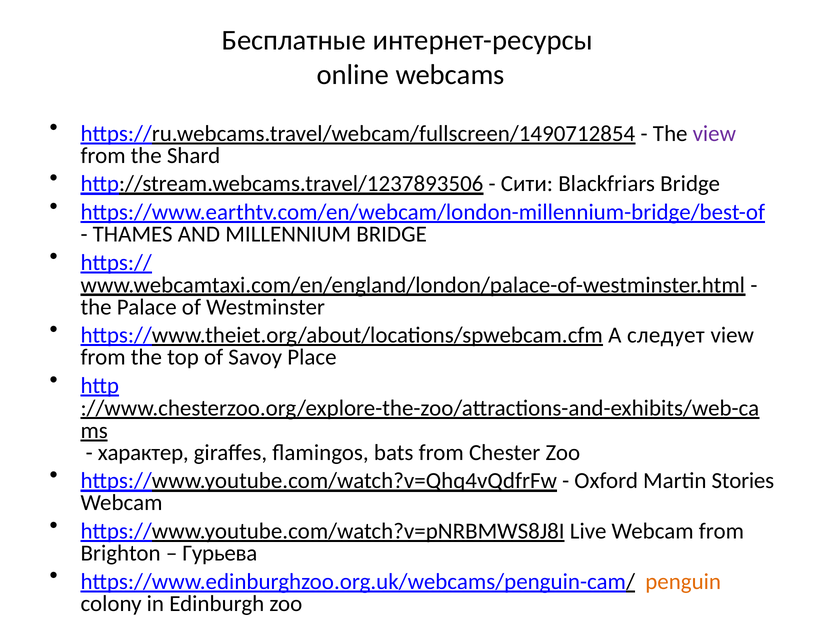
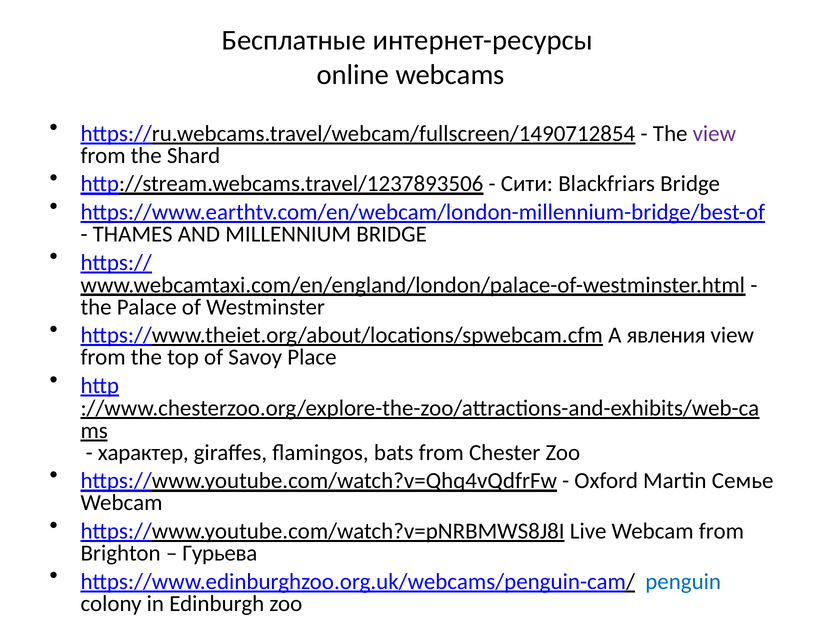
следует: следует -> явления (666, 336)
Stories: Stories -> Семье (743, 481)
penguin colour: orange -> blue (683, 582)
